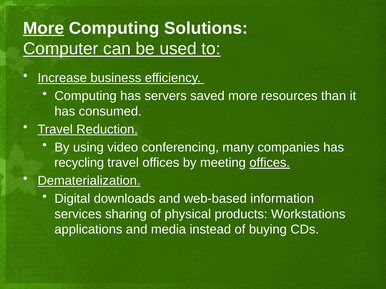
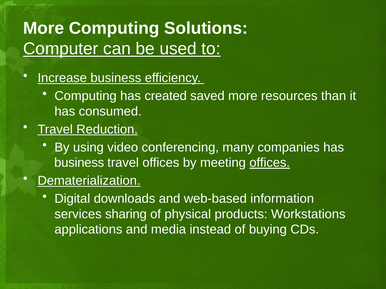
More underline: present -> none (44, 28)
servers: servers -> created (166, 96)
recycling: recycling -> business (79, 163)
